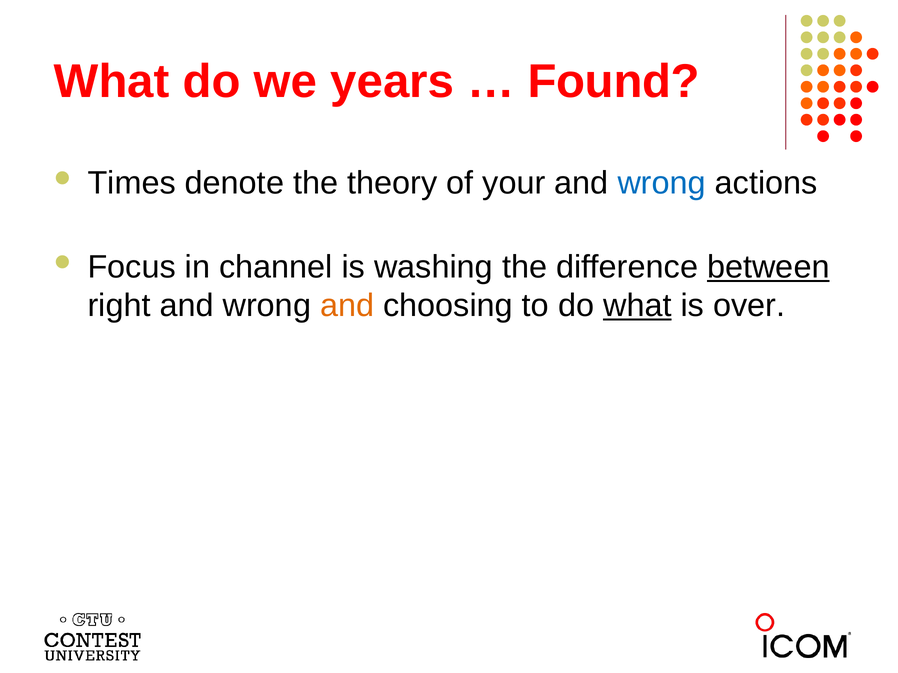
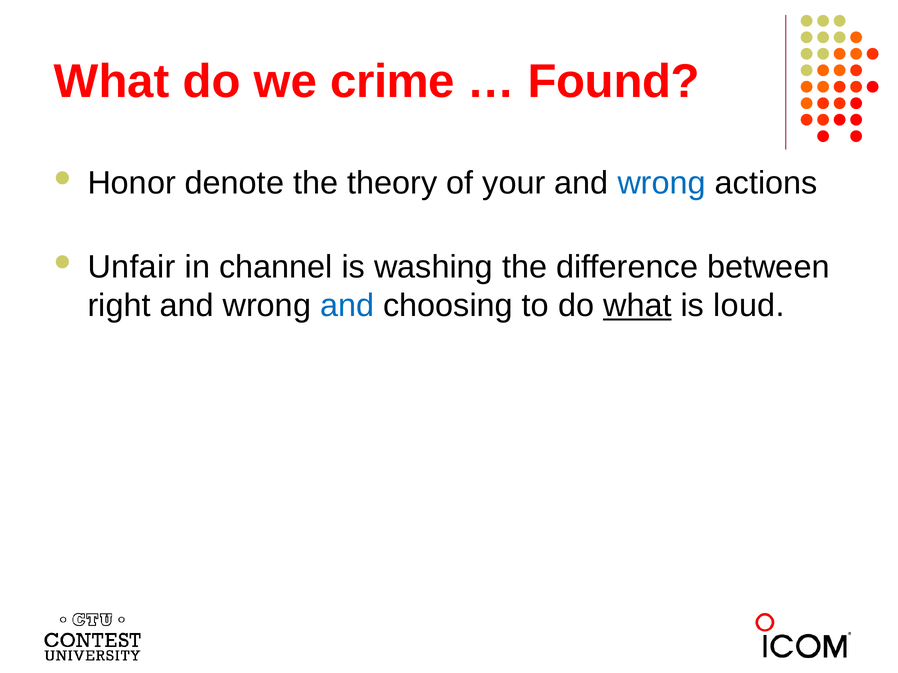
years: years -> crime (392, 82)
Times: Times -> Honor (132, 183)
Focus: Focus -> Unfair (132, 267)
between underline: present -> none (768, 267)
and colour: orange -> blue (347, 306)
over: over -> loud (749, 306)
